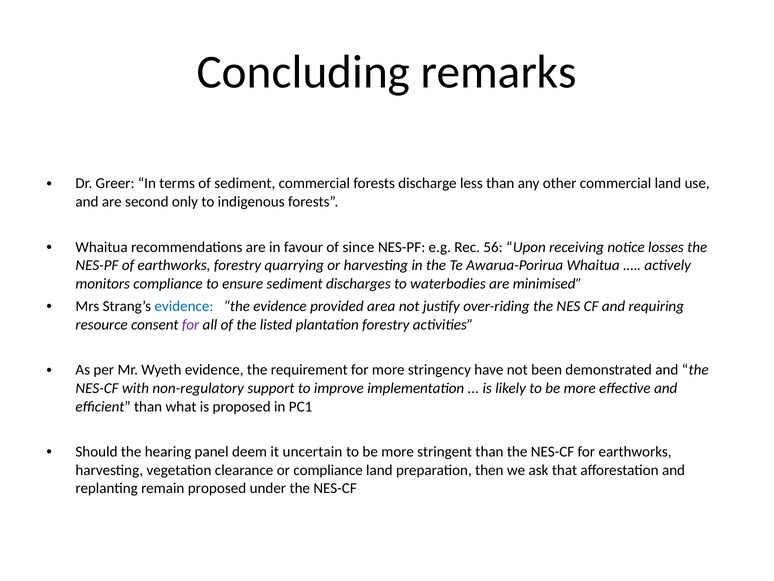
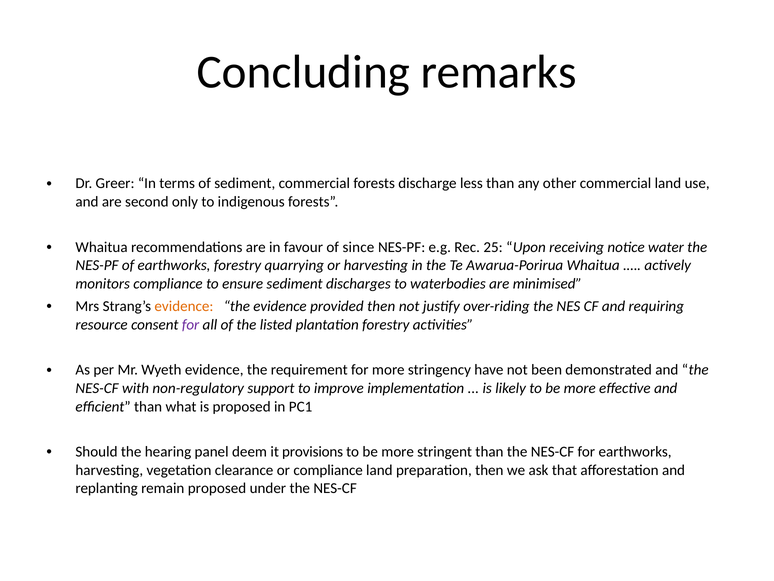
56: 56 -> 25 (493, 247)
losses: losses -> water (666, 247)
evidence colour: blue -> orange (184, 306)
provided area: area -> then (381, 306)
uncertain: uncertain -> provisions (313, 451)
